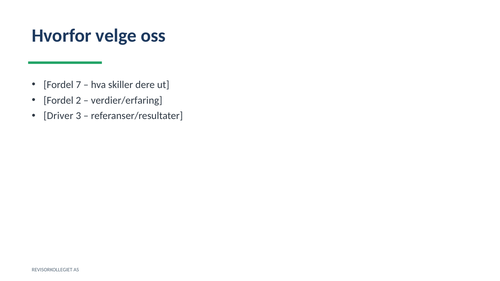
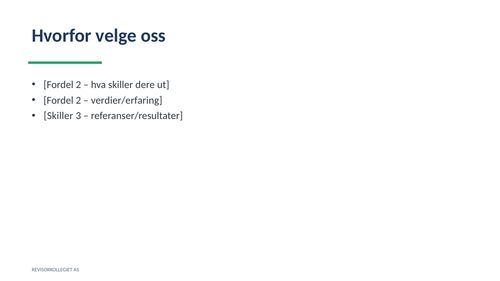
7: 7 -> 2 (78, 85)
Driver: Driver -> Skiller (58, 116)
